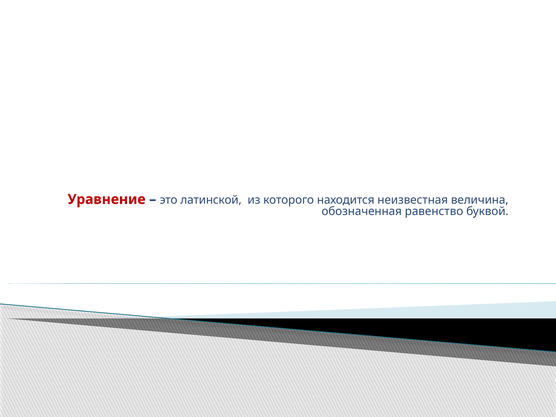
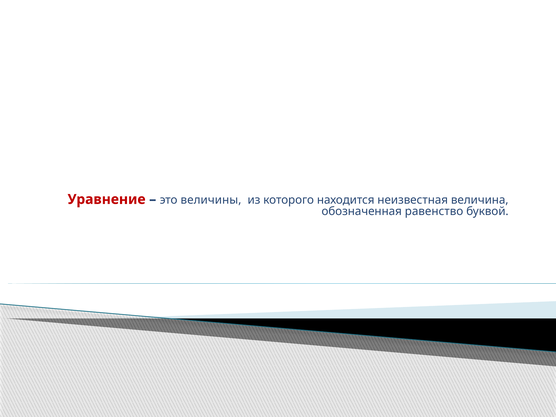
латинской: латинской -> величины (211, 200)
